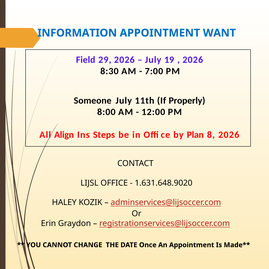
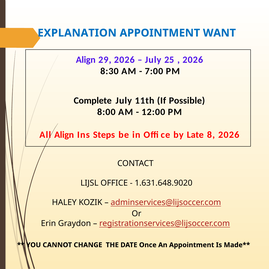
INFORMATION: INFORMATION -> EXPLANATION (77, 33)
Field: Field -> Align (86, 60)
19: 19 -> 25 (169, 60)
Someone: Someone -> Complete (93, 101)
Properly: Properly -> Possible (187, 101)
Plan: Plan -> Late (195, 135)
